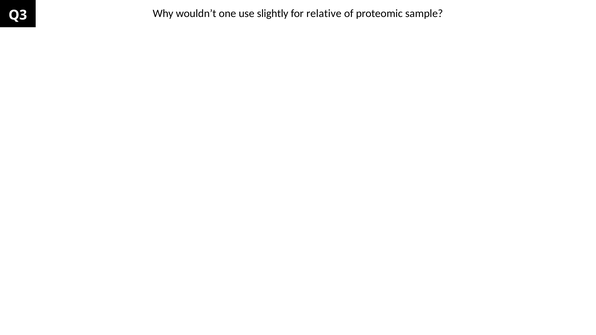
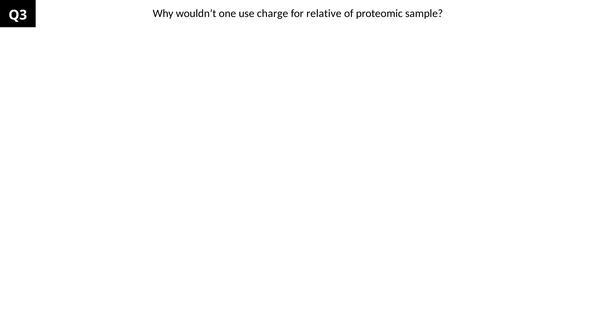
slightly: slightly -> charge (273, 13)
